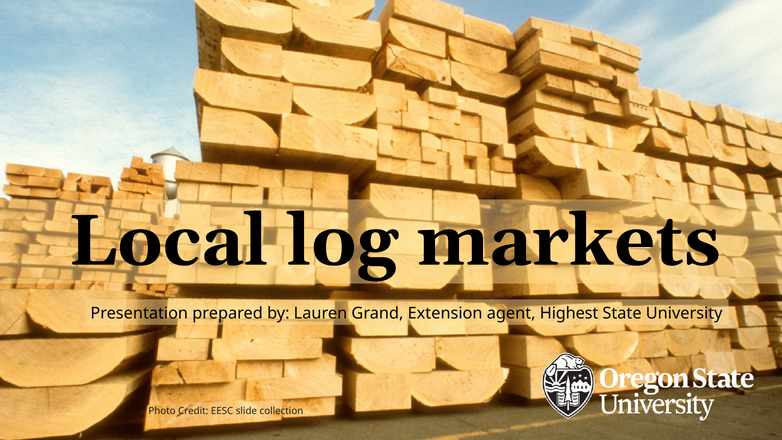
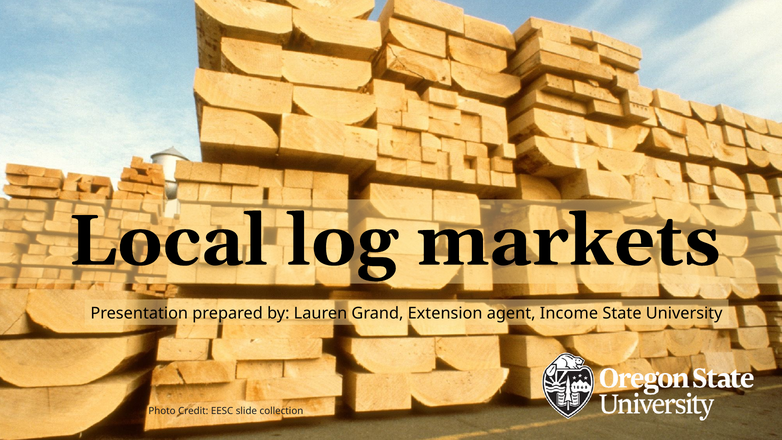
Highest: Highest -> Income (569, 313)
